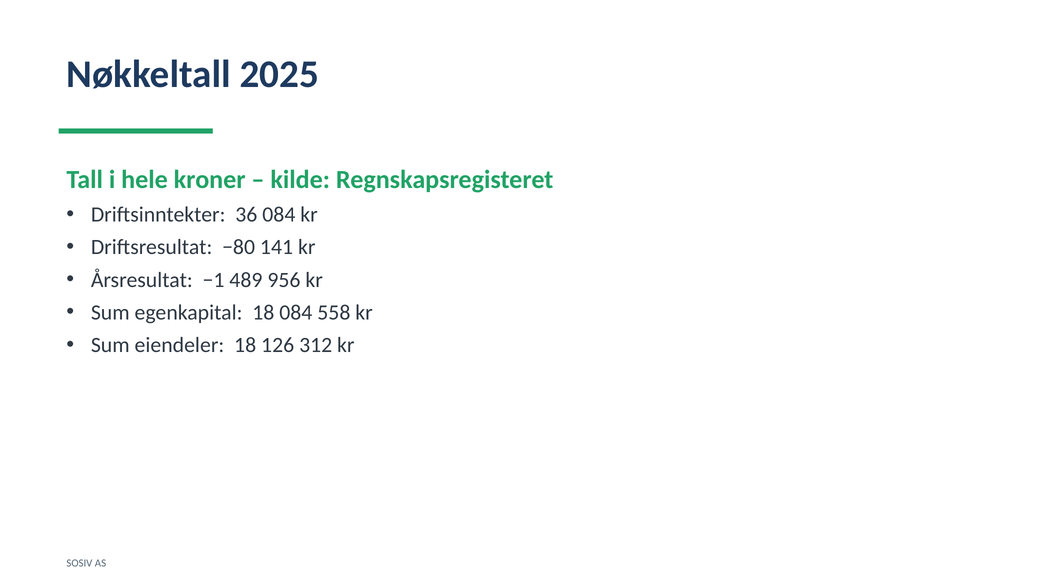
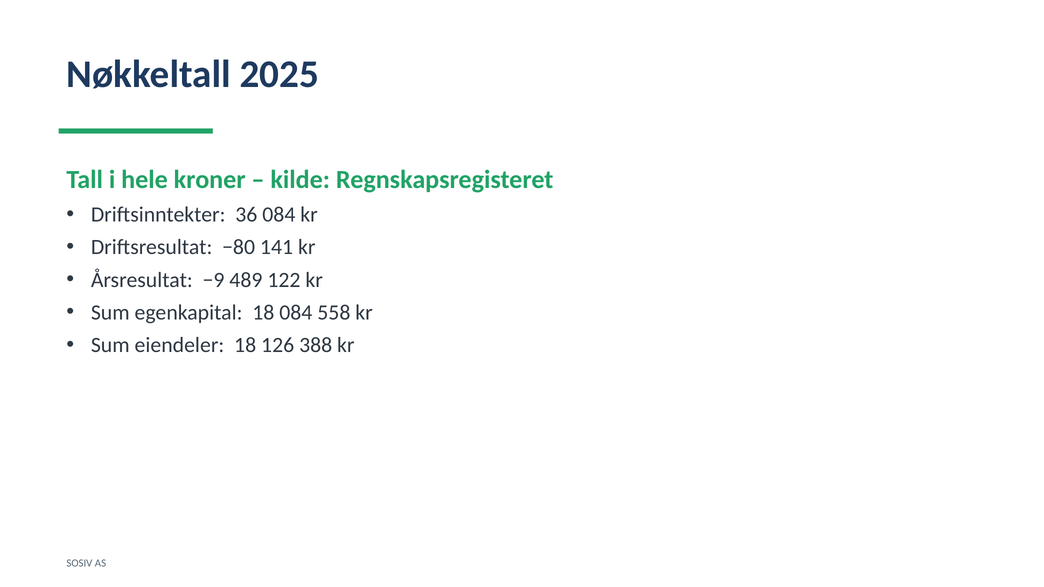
−1: −1 -> −9 (213, 280)
956: 956 -> 122 (284, 280)
312: 312 -> 388 (316, 345)
